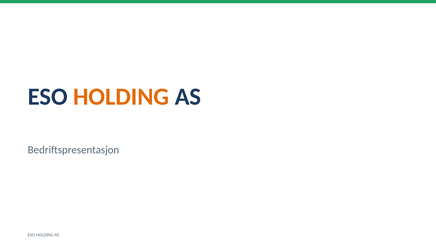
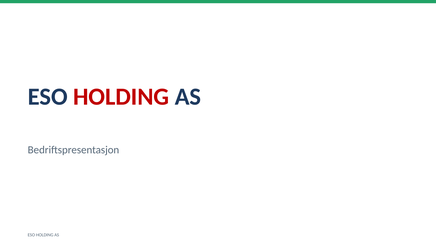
HOLDING colour: orange -> red (121, 97)
